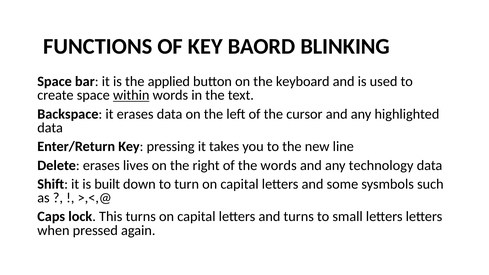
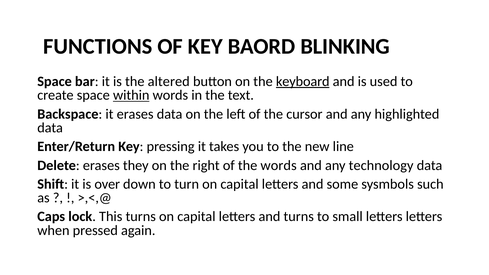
applied: applied -> altered (169, 81)
keyboard underline: none -> present (303, 81)
lives: lives -> they (136, 165)
built: built -> over (107, 184)
